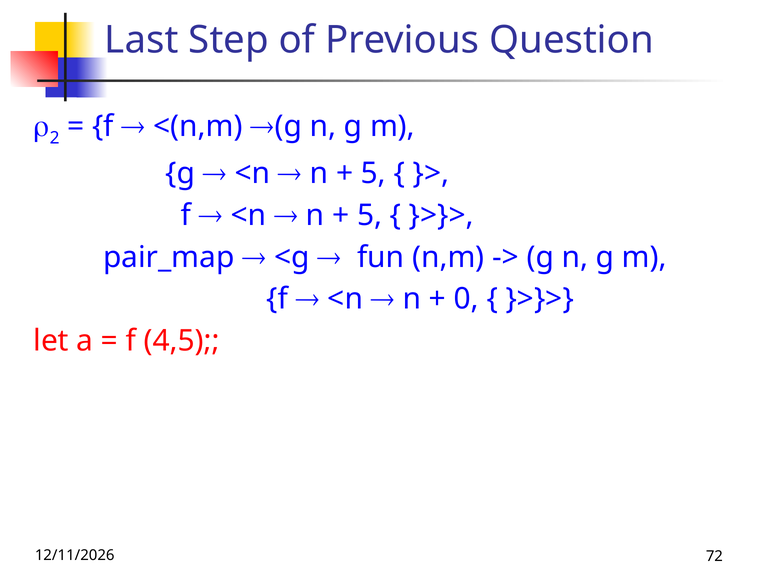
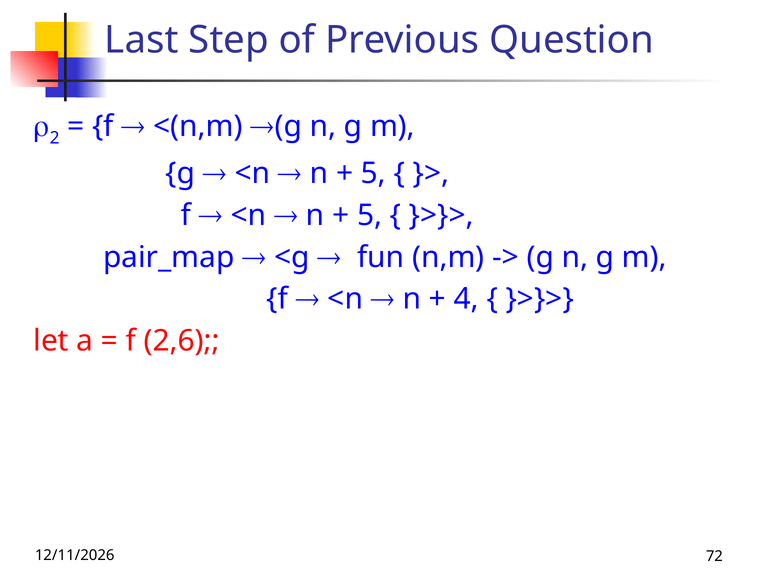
0: 0 -> 4 (466, 299)
4,5: 4,5 -> 2,6 (182, 341)
